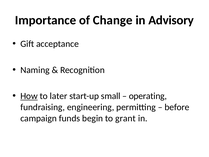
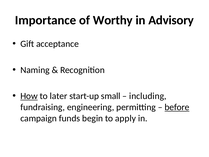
Change: Change -> Worthy (113, 20)
operating: operating -> including (148, 96)
before underline: none -> present (177, 107)
grant: grant -> apply (126, 118)
